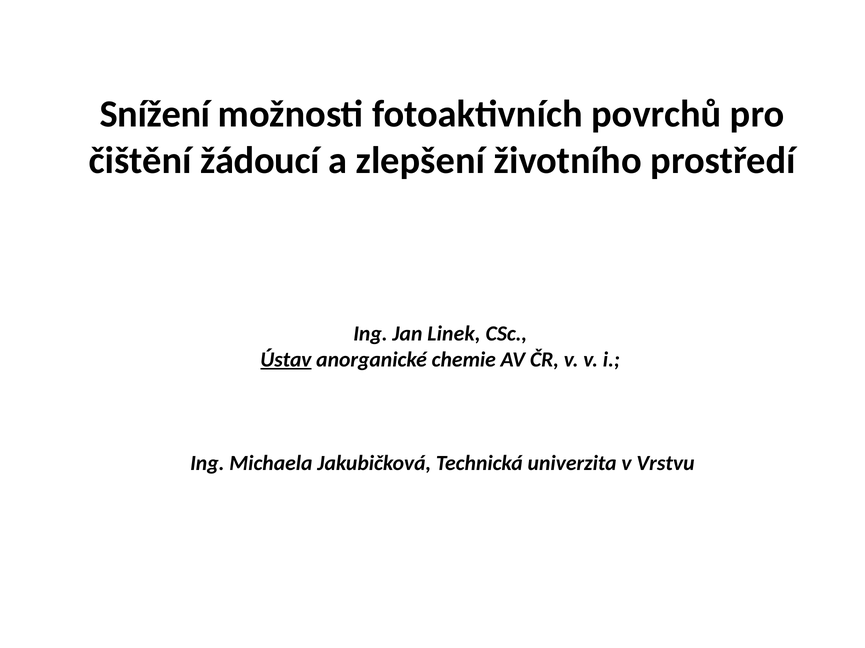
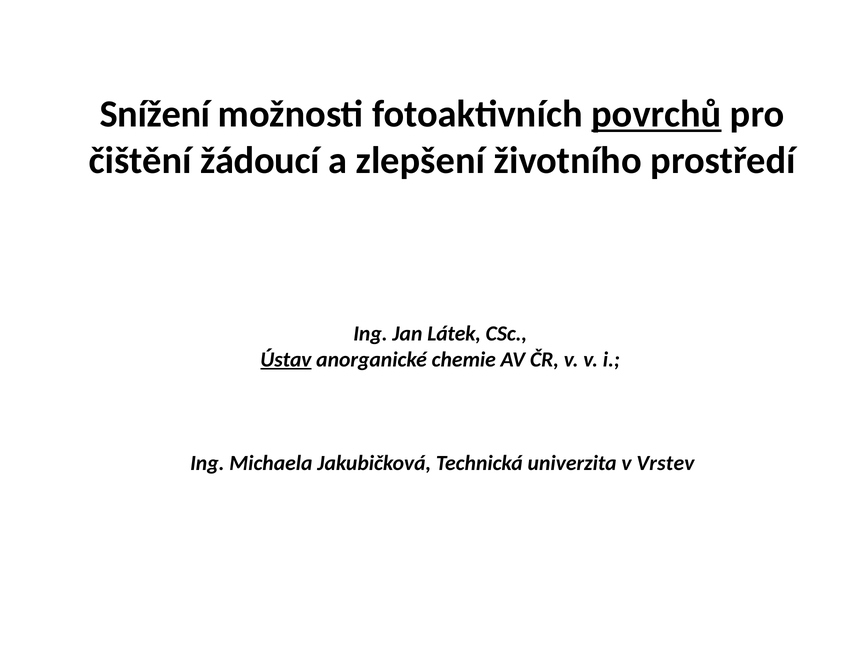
povrchů underline: none -> present (656, 114)
Linek: Linek -> Látek (454, 334)
Vrstvu: Vrstvu -> Vrstev (665, 464)
